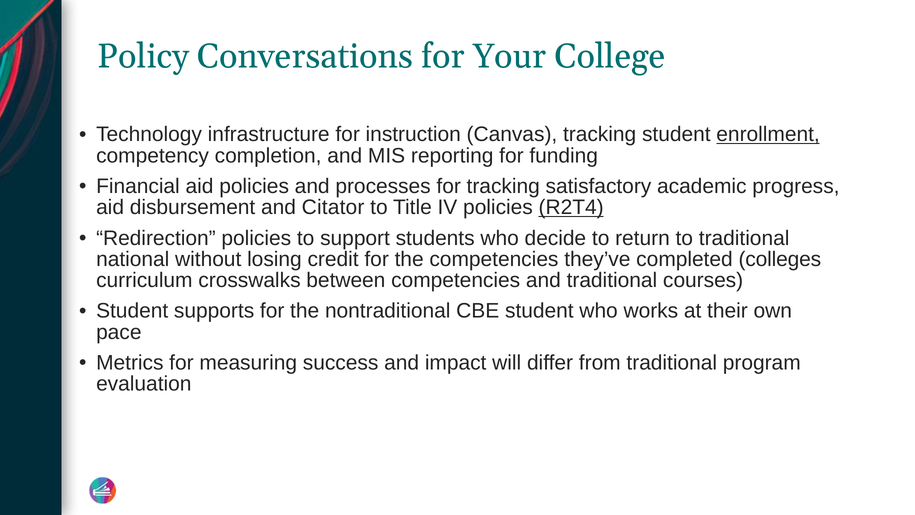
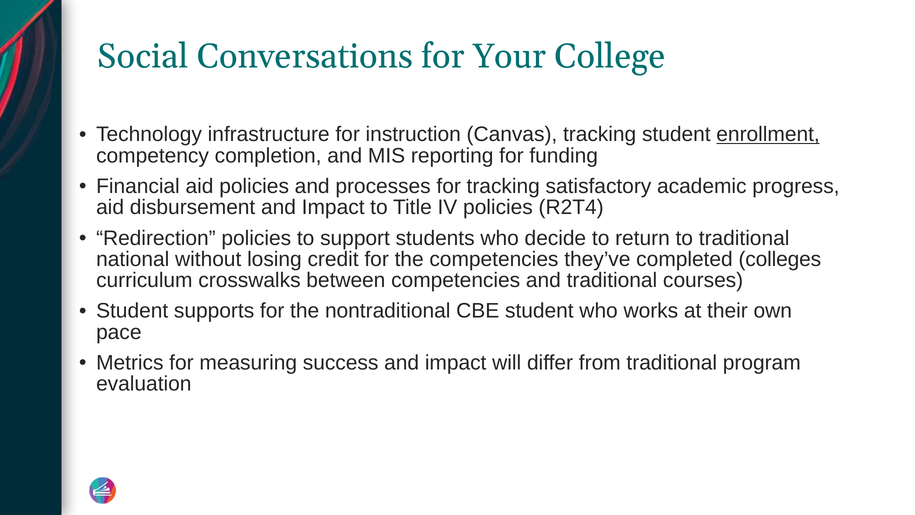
Policy: Policy -> Social (143, 57)
disbursement and Citator: Citator -> Impact (333, 207)
R2T4 underline: present -> none (571, 207)
